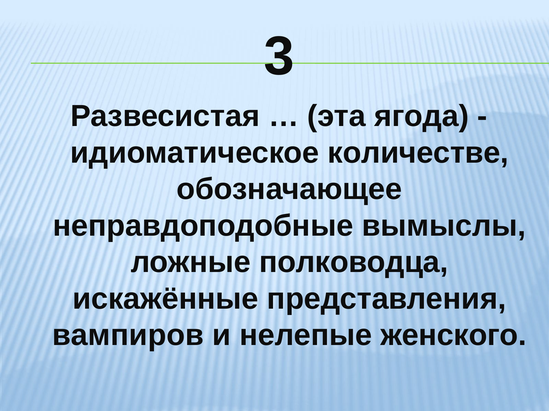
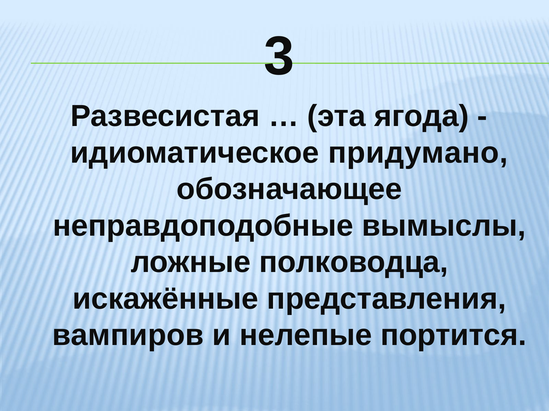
количестве: количестве -> придумано (418, 153)
женского: женского -> портится (453, 336)
